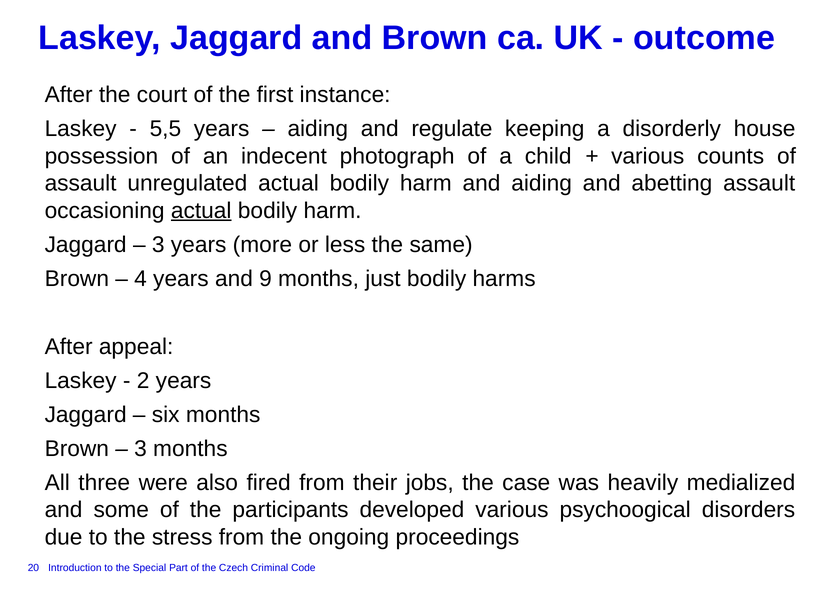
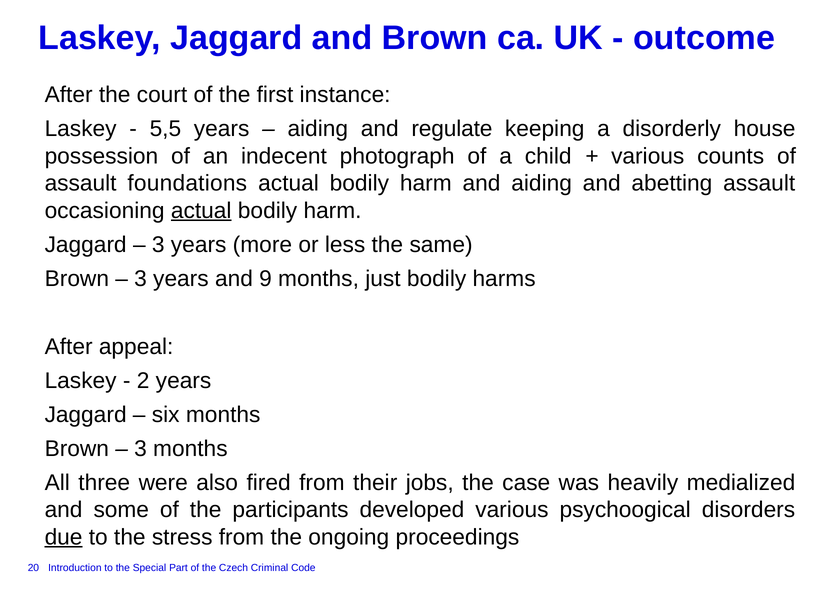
unregulated: unregulated -> foundations (187, 184)
4: 4 -> 3 (141, 279)
due underline: none -> present (64, 538)
